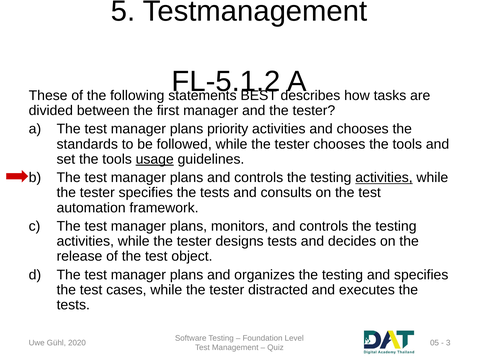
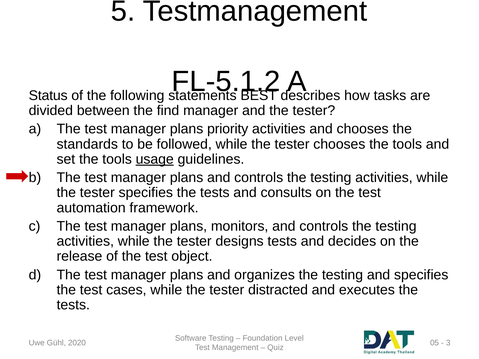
These: These -> Status (48, 96)
first: first -> find (168, 111)
activities underline: present -> none (384, 178)
